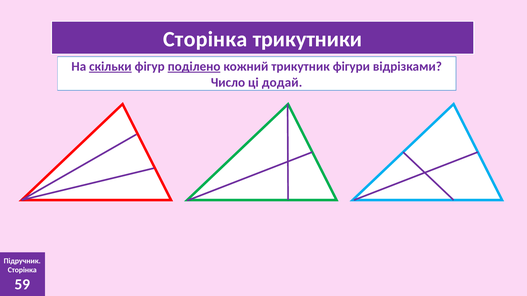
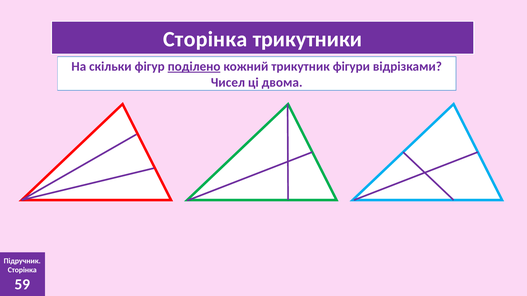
скільки underline: present -> none (110, 67)
Число: Число -> Чисел (228, 82)
додай: додай -> двома (282, 82)
